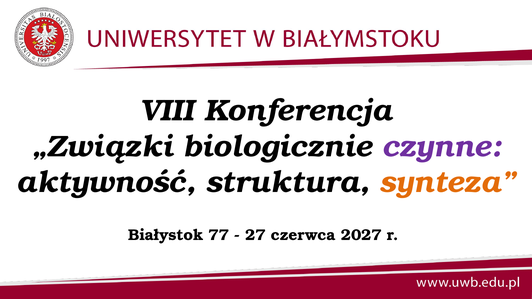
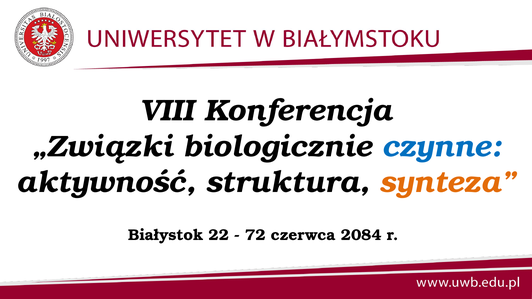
czynne colour: purple -> blue (442, 147)
77: 77 -> 22 (219, 235)
27: 27 -> 72 (255, 235)
2027: 2027 -> 2084 (361, 235)
